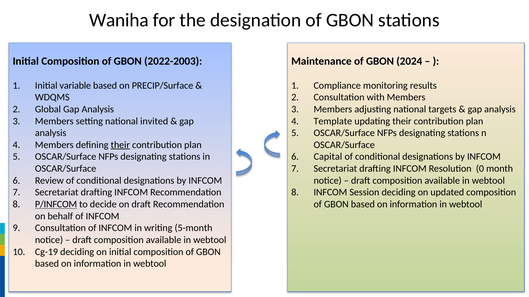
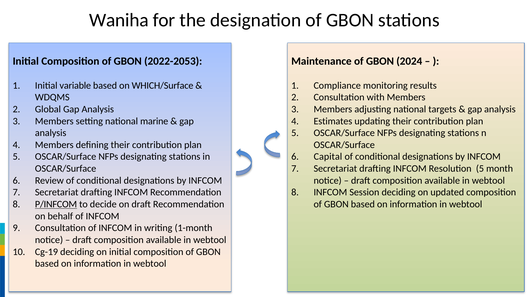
2022-2003: 2022-2003 -> 2022-2053 (173, 61)
PRECIP/Surface: PRECIP/Surface -> WHICH/Surface (163, 86)
invited: invited -> marine (154, 121)
Template: Template -> Estimates (333, 121)
their underline: present -> none (120, 145)
Resolution 0: 0 -> 5 (480, 169)
5-month: 5-month -> 1-month (194, 228)
